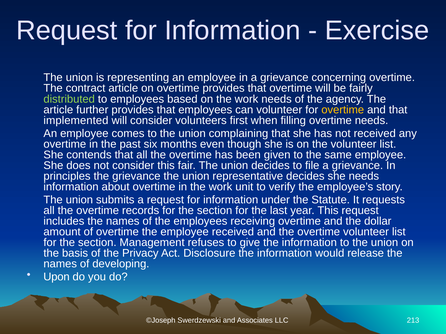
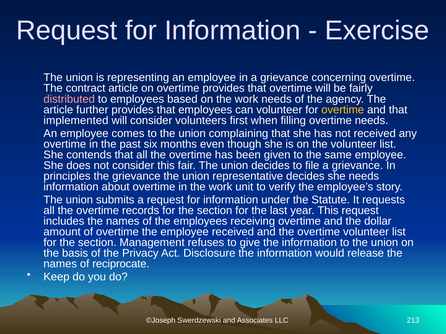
distributed colour: light green -> pink (69, 99)
developing: developing -> reciprocate (121, 264)
Upon: Upon -> Keep (56, 277)
